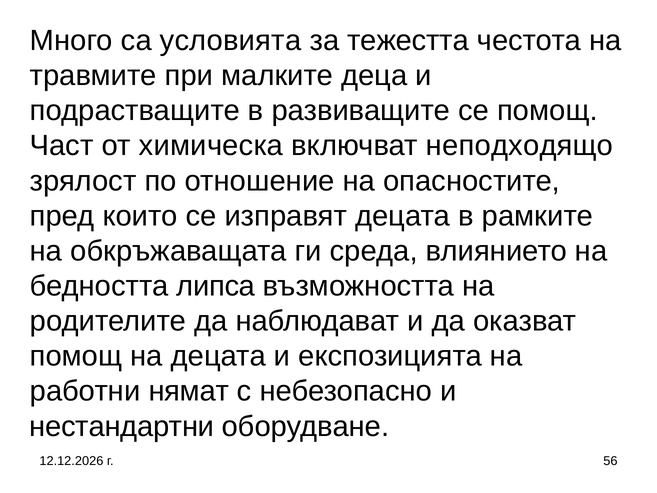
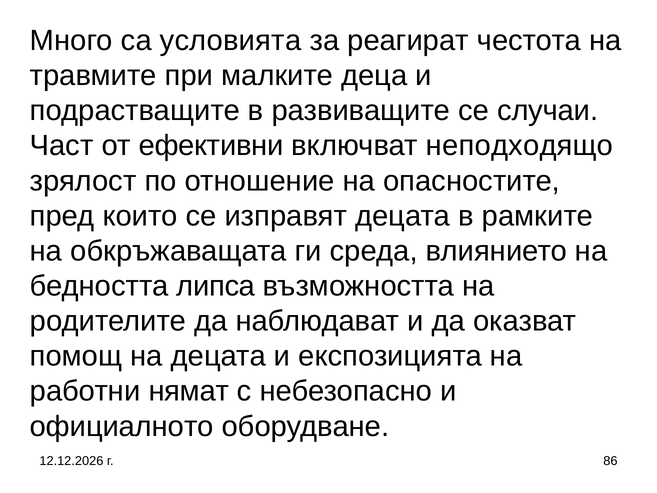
тежестта: тежестта -> реагират (408, 41)
се помощ: помощ -> случаи (548, 111)
химическа: химическа -> ефективни (211, 146)
нестандартни: нестандартни -> официалното (122, 426)
56: 56 -> 86 (610, 461)
